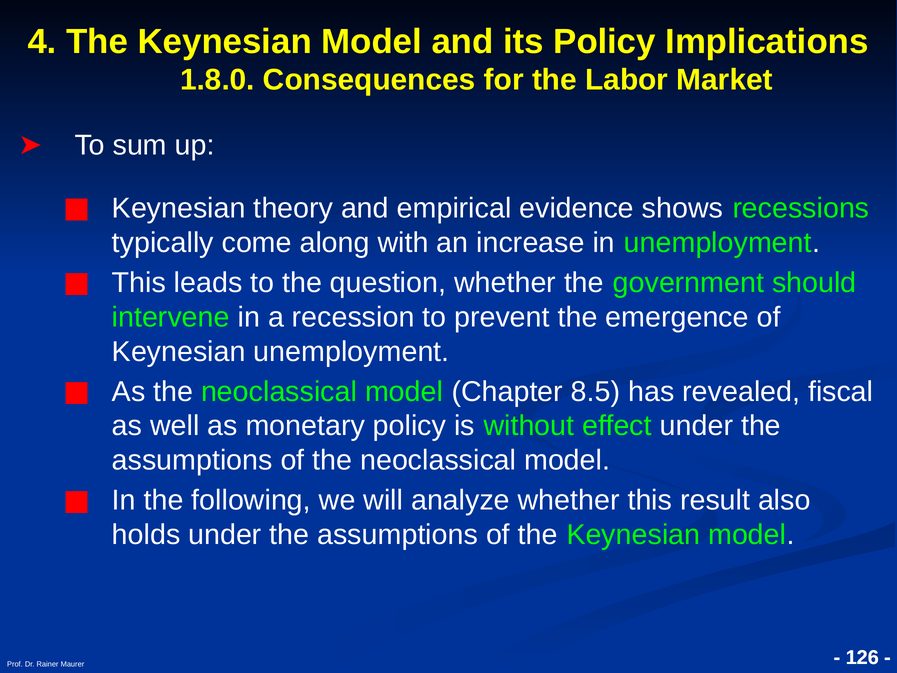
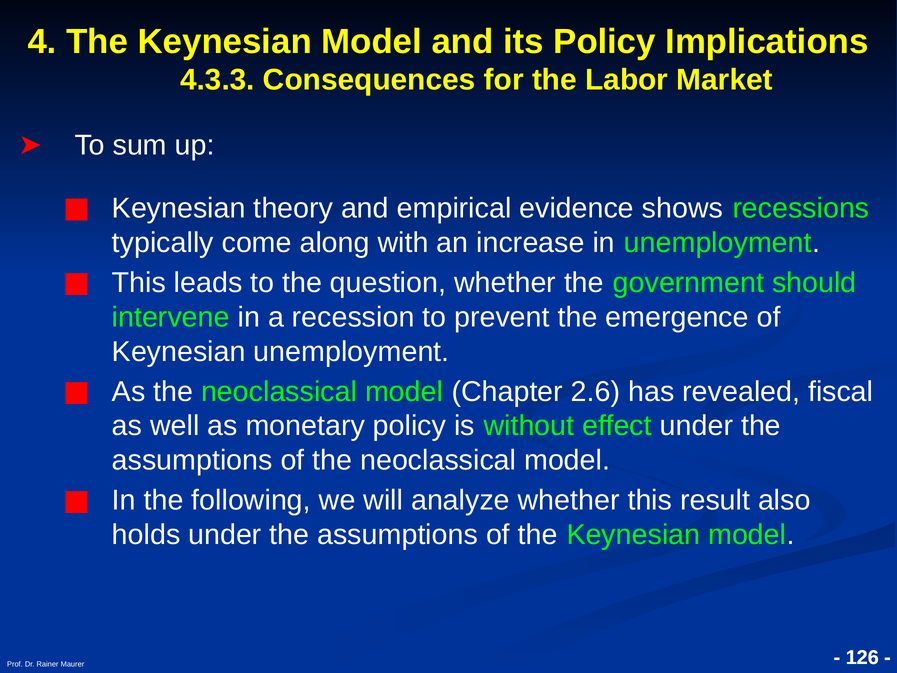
1.8.0: 1.8.0 -> 4.3.3 (217, 80)
8.5: 8.5 -> 2.6 (596, 392)
